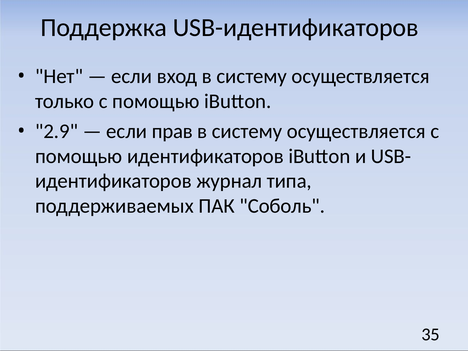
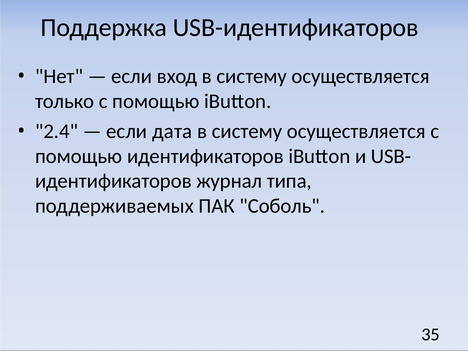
2.9: 2.9 -> 2.4 (57, 131)
прав: прав -> дата (172, 131)
